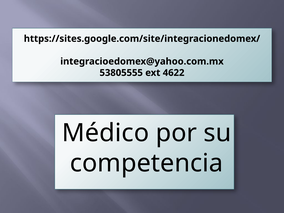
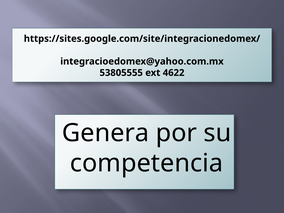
Médico: Médico -> Genera (106, 133)
